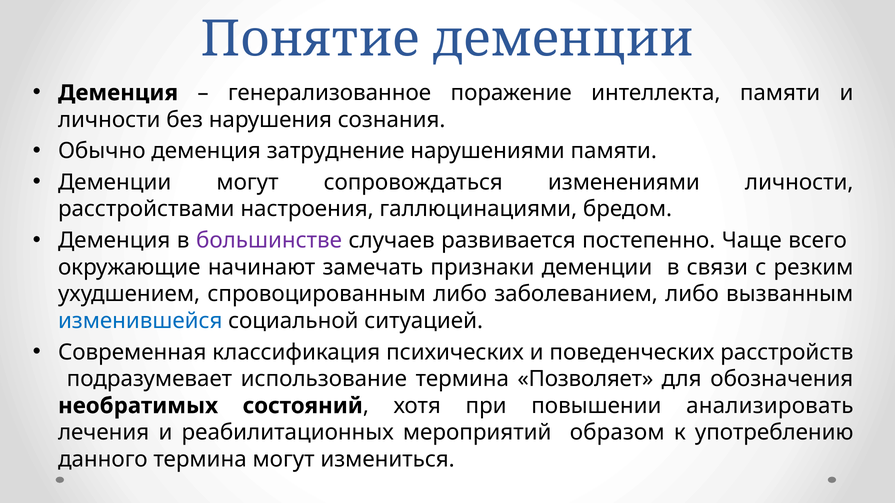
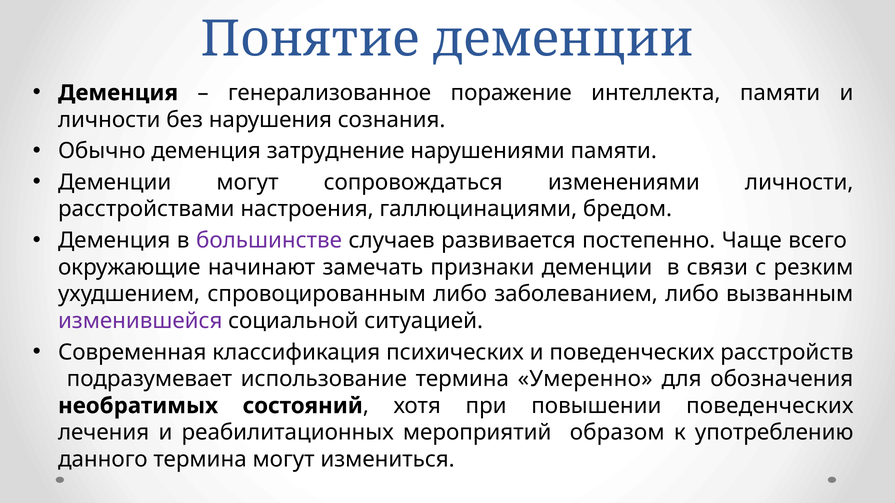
изменившейся colour: blue -> purple (140, 321)
Позволяет: Позволяет -> Умеренно (585, 379)
повышении анализировать: анализировать -> поведенческих (770, 406)
